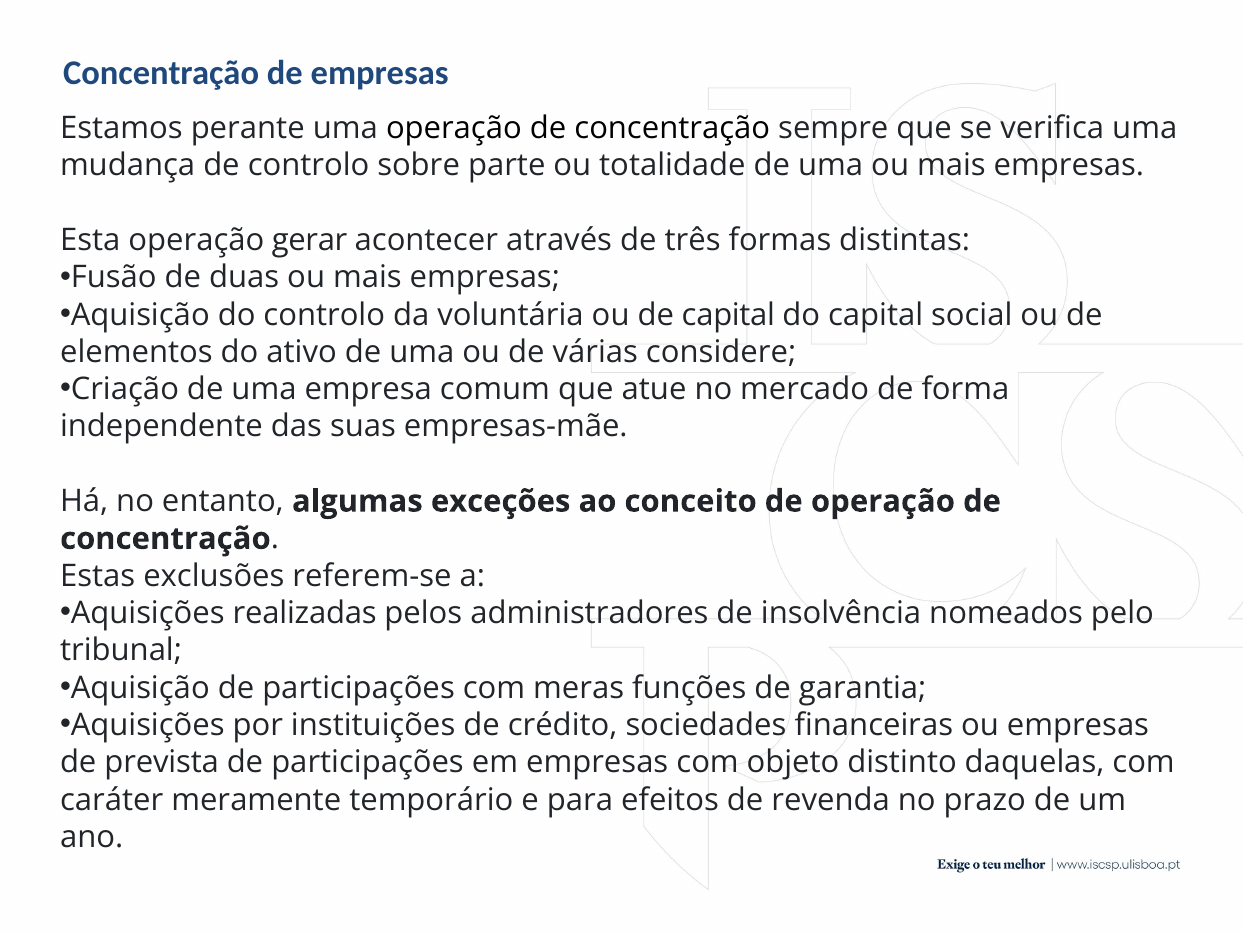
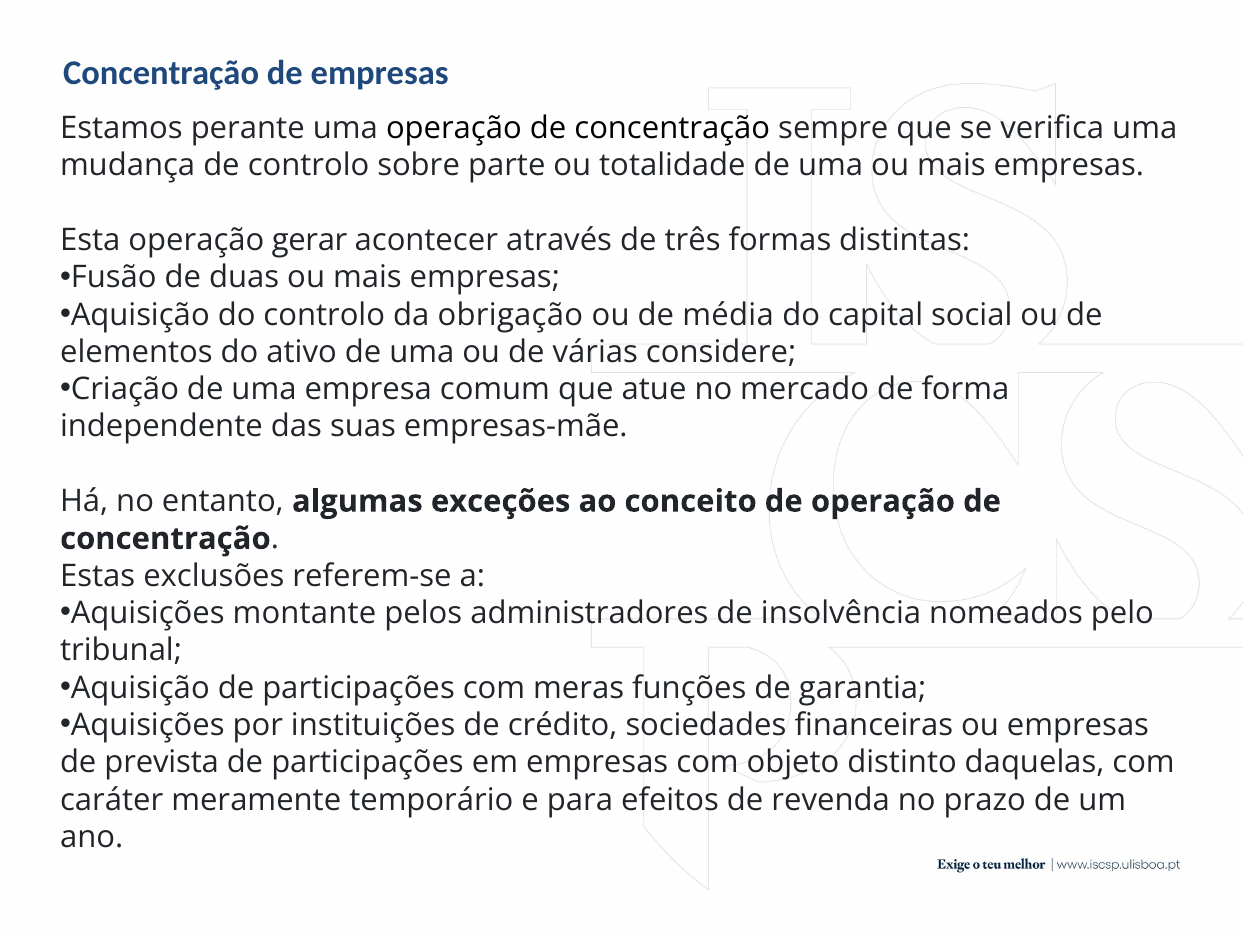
voluntária: voluntária -> obrigação (510, 314)
de capital: capital -> média (728, 314)
realizadas: realizadas -> montante (304, 613)
